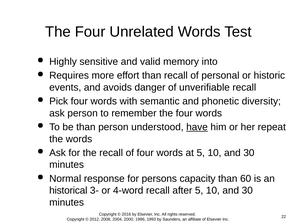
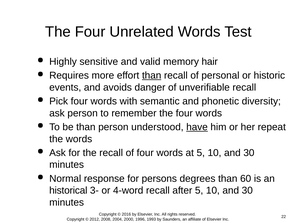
into: into -> hair (210, 62)
than underline: none -> present (152, 75)
capacity: capacity -> degrees (198, 178)
